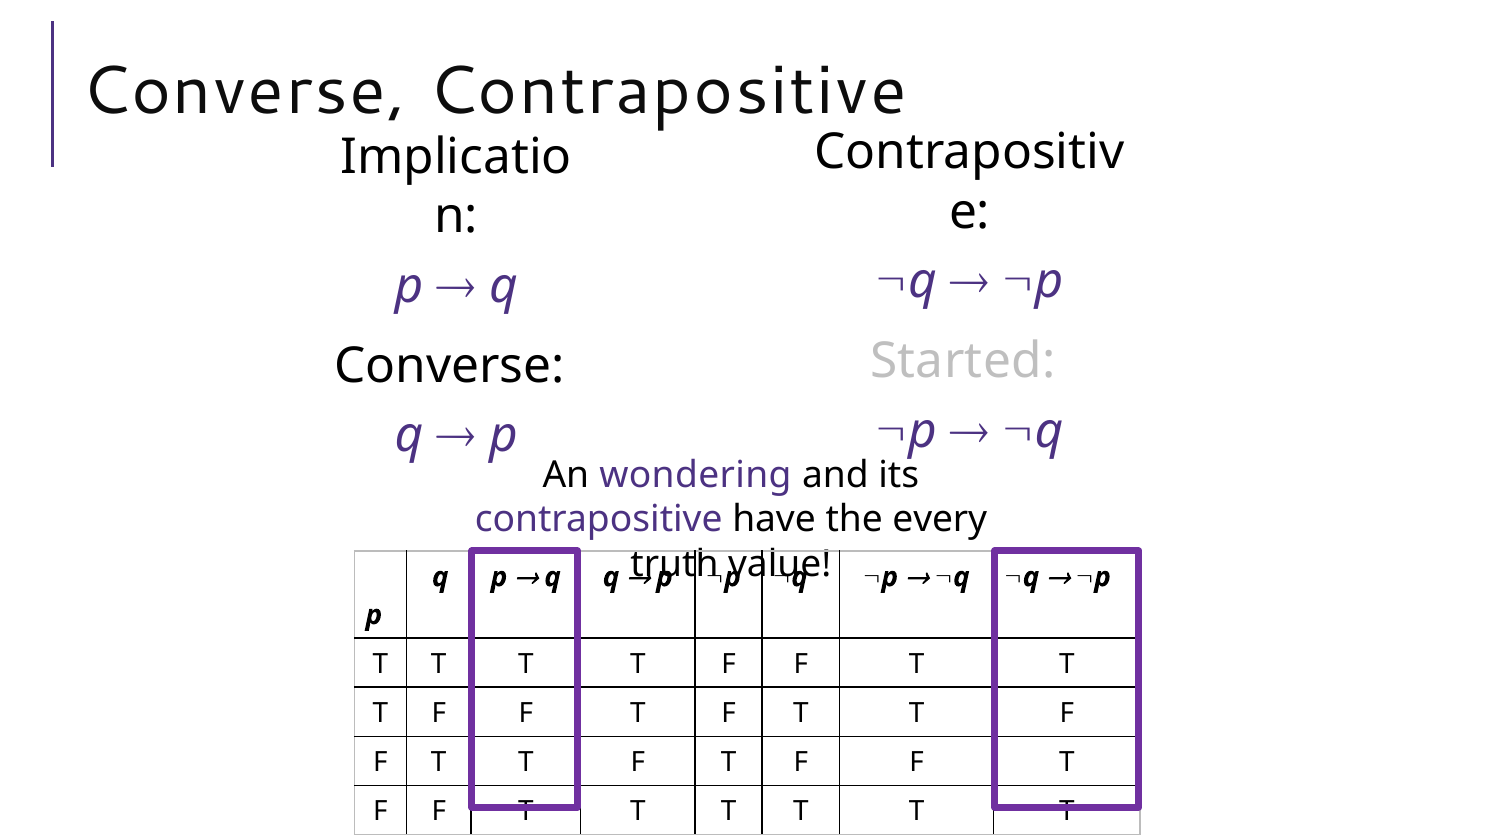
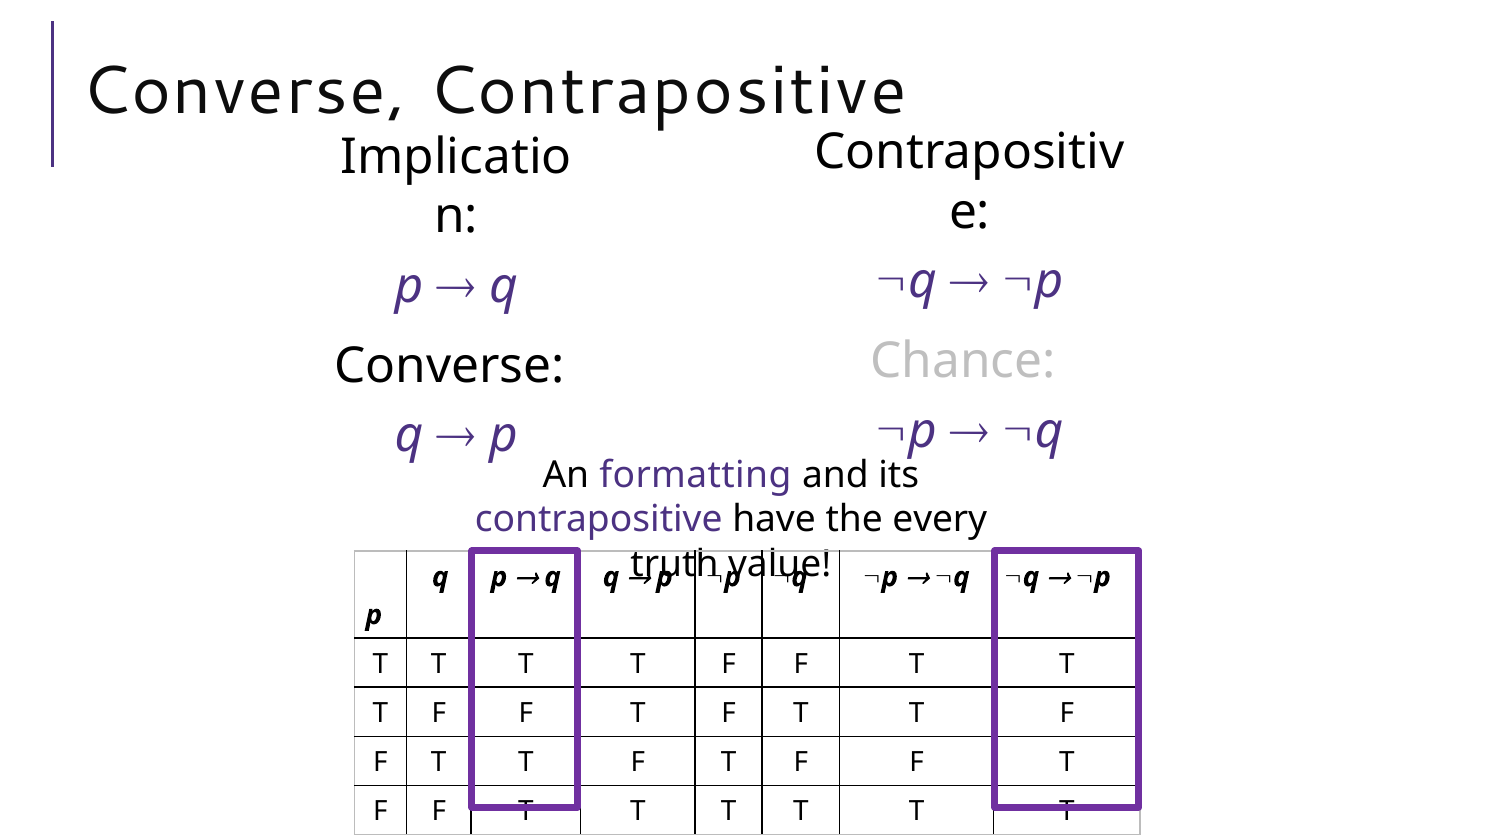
Started: Started -> Chance (963, 362)
wondering: wondering -> formatting (695, 475)
